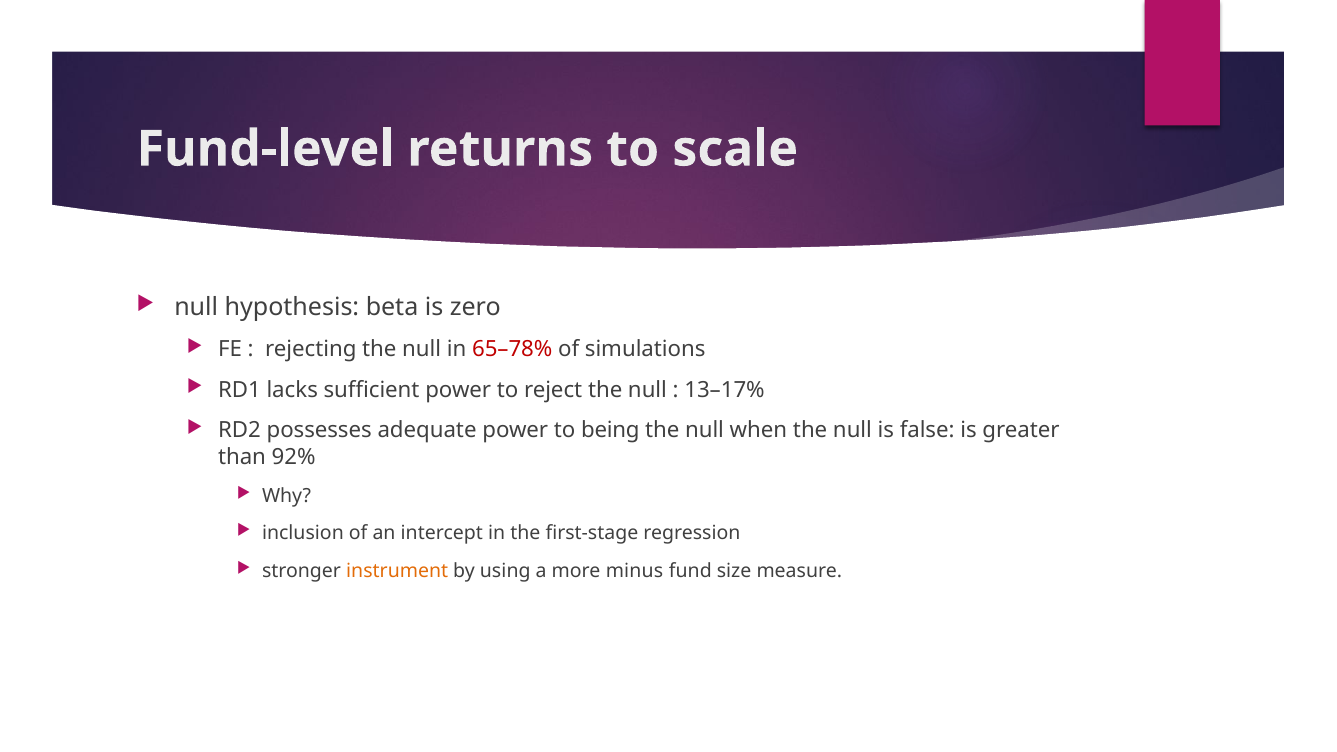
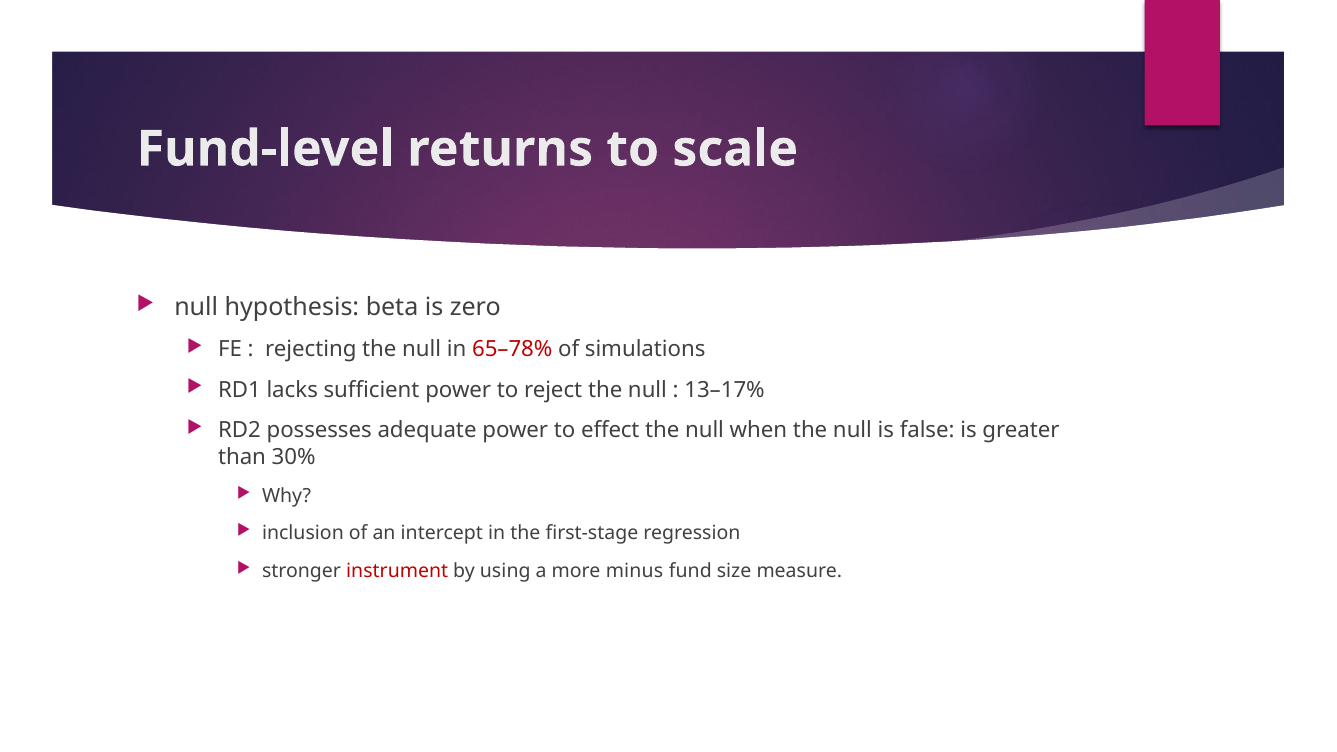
being: being -> effect (610, 431)
92%: 92% -> 30% (294, 457)
instrument colour: orange -> red (397, 571)
